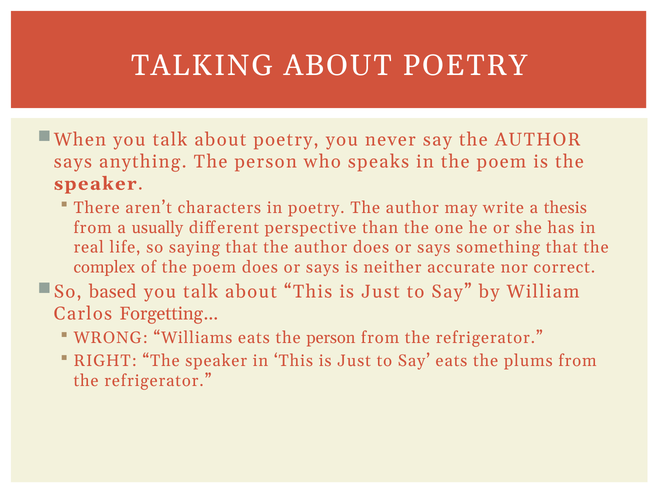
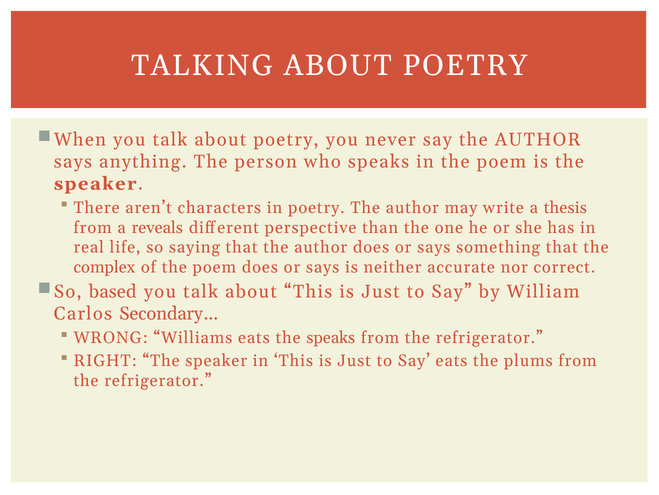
usually: usually -> reveals (157, 227)
Forgetting…: Forgetting… -> Secondary… (168, 313)
eats the person: person -> speaks (331, 337)
